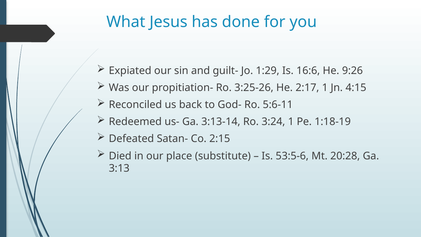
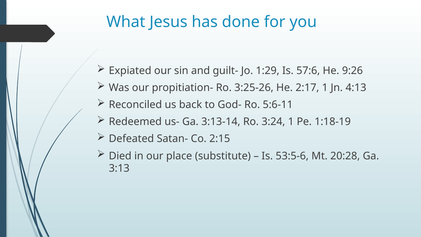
16:6: 16:6 -> 57:6 (308, 71)
4:15: 4:15 -> 4:13 (356, 88)
